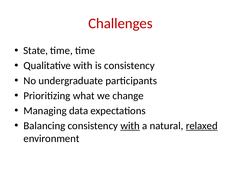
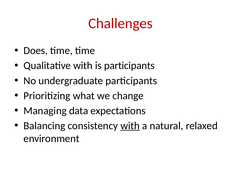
State: State -> Does (36, 51)
is consistency: consistency -> participants (129, 66)
relaxed underline: present -> none (202, 126)
